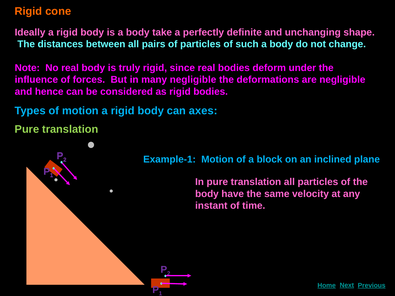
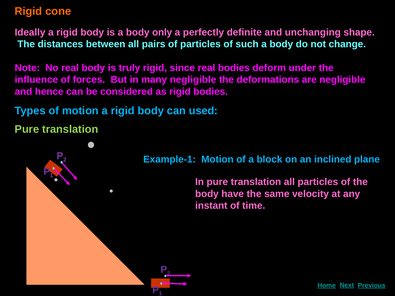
take: take -> only (162, 32)
axes: axes -> used (203, 111)
